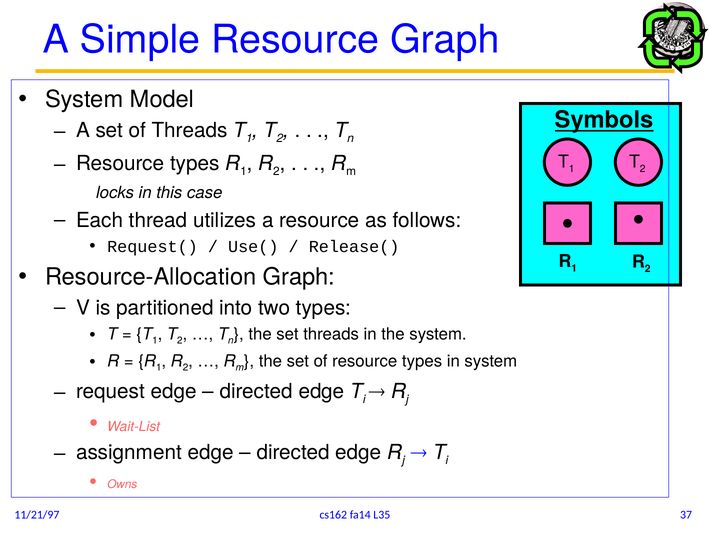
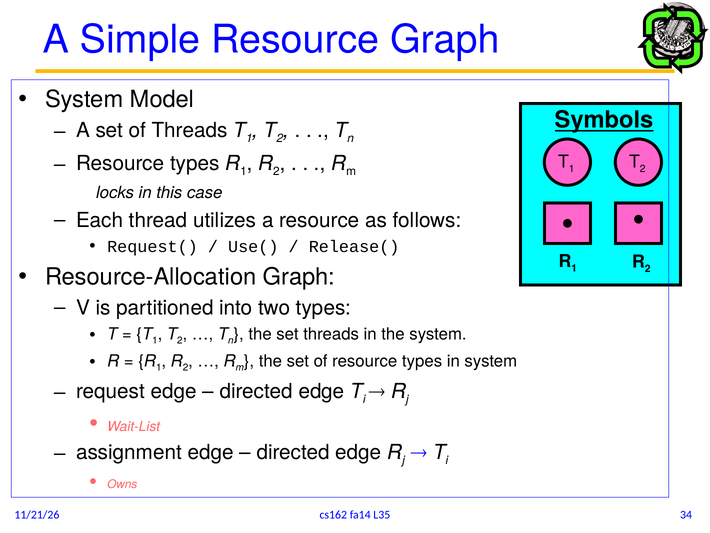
37: 37 -> 34 (686, 514)
11/21/97: 11/21/97 -> 11/21/26 (37, 514)
